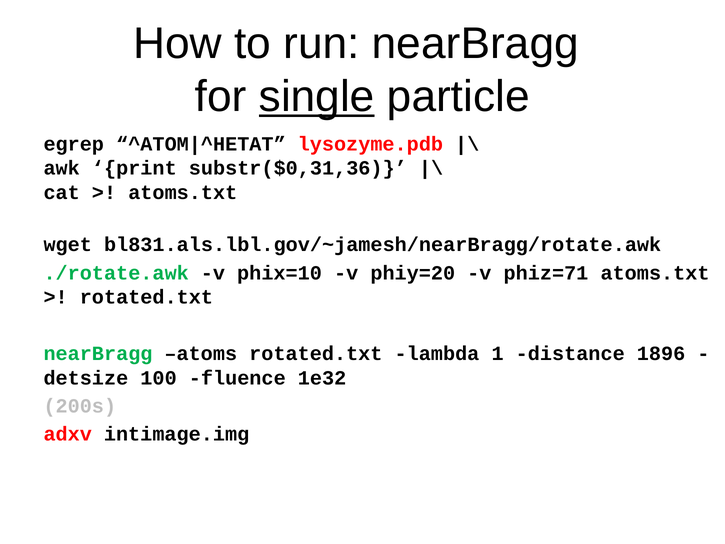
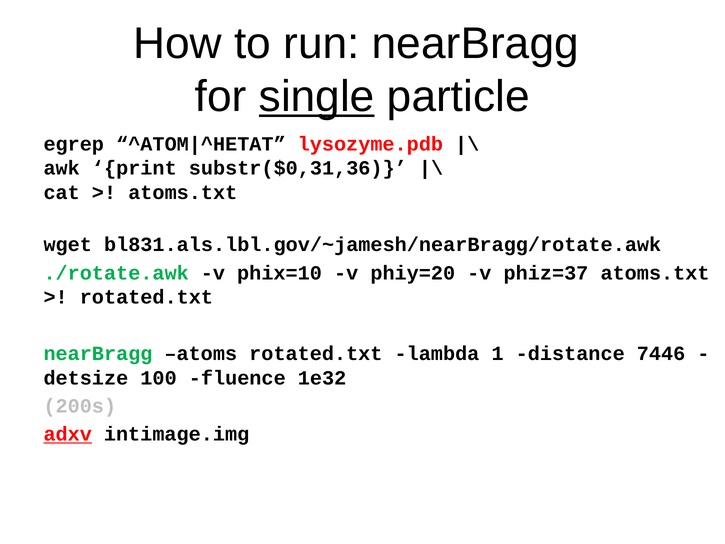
phiz=71: phiz=71 -> phiz=37 (546, 273)
1896: 1896 -> 7446 (661, 354)
adxv underline: none -> present (68, 434)
